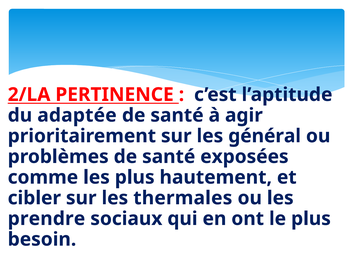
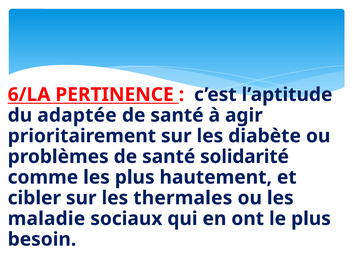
2/LA: 2/LA -> 6/LA (29, 95)
général: général -> diabète (265, 136)
exposées: exposées -> solidarité (244, 157)
prendre: prendre -> maladie (46, 218)
